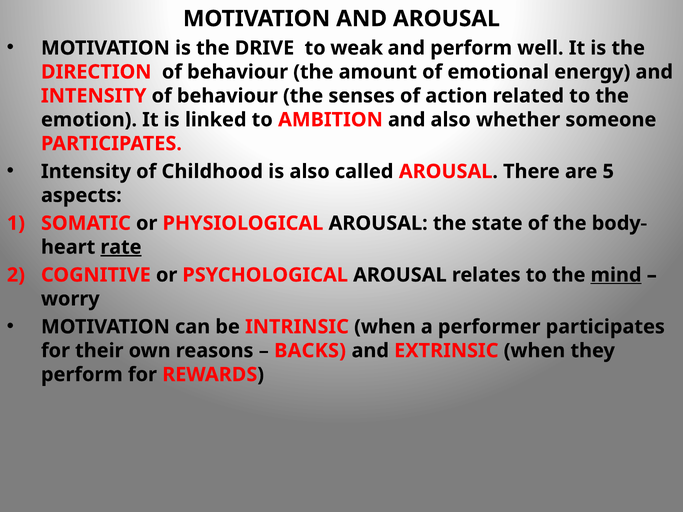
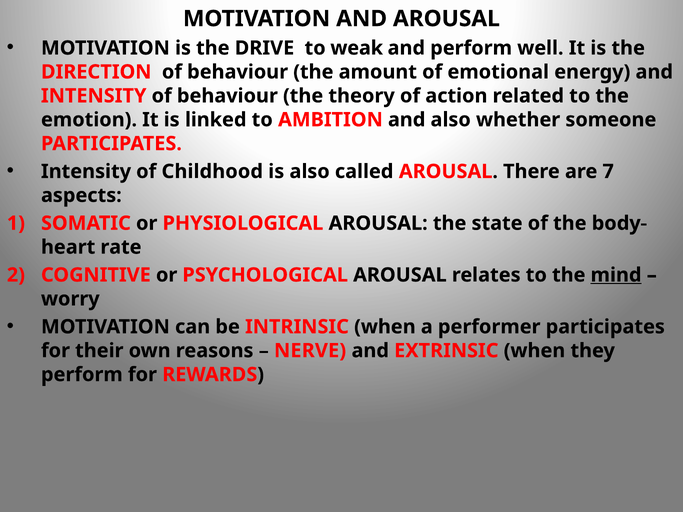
senses: senses -> theory (362, 96)
5: 5 -> 7 (608, 172)
rate underline: present -> none (121, 247)
BACKS: BACKS -> NERVE (310, 351)
